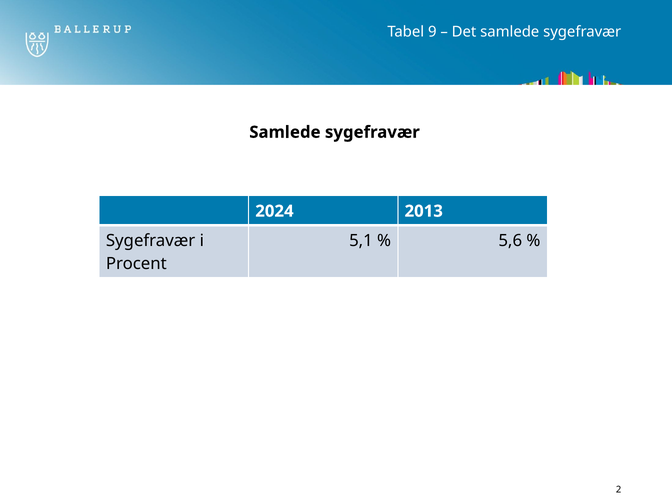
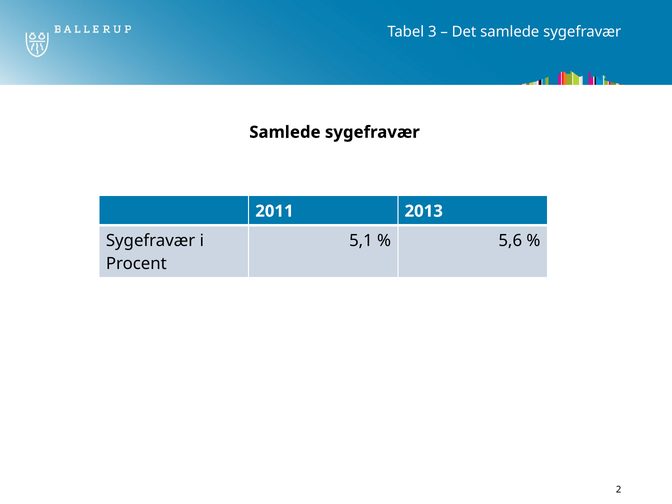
9: 9 -> 3 (432, 32)
2024: 2024 -> 2011 (274, 211)
